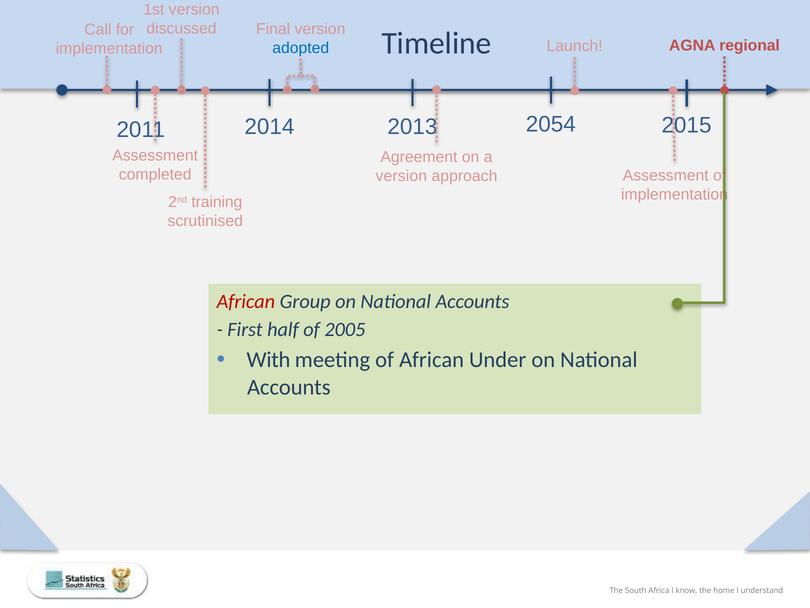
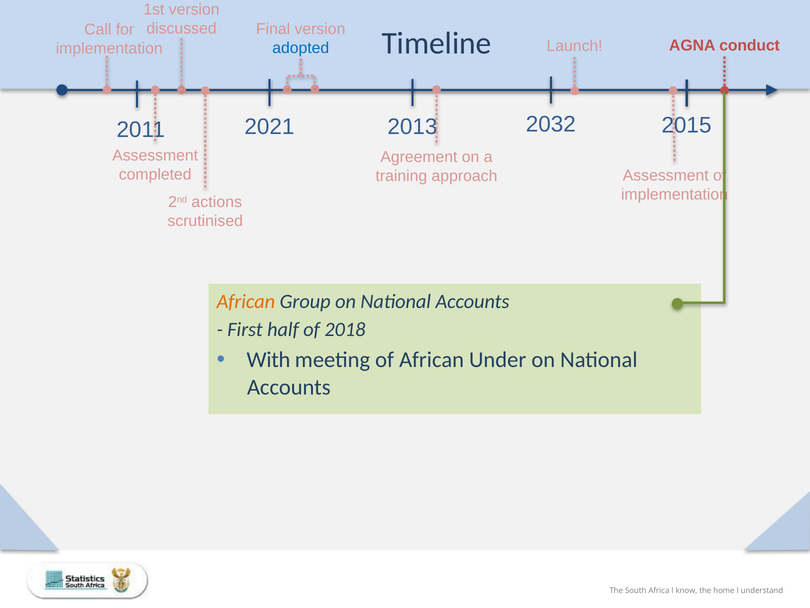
regional: regional -> conduct (750, 45)
2014: 2014 -> 2021 (269, 126)
2054: 2054 -> 2032 (551, 124)
version: version -> training (401, 176)
training: training -> actions (217, 202)
African colour: red -> orange (246, 301)
2005: 2005 -> 2018 (345, 329)
